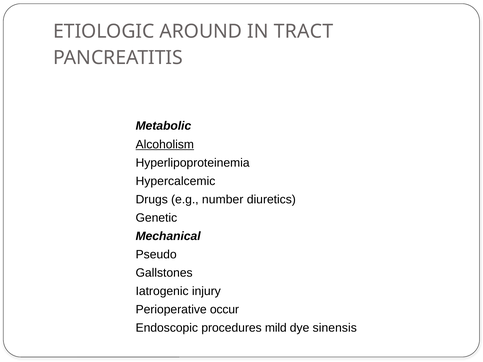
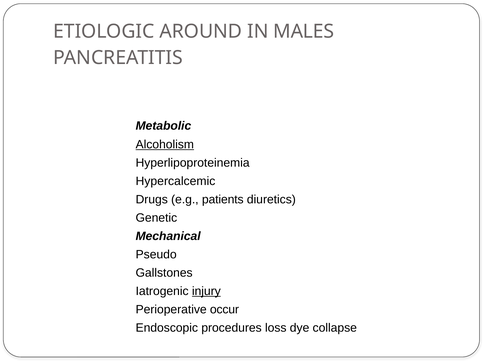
TRACT: TRACT -> MALES (304, 31)
number: number -> patients (223, 200)
injury underline: none -> present (206, 291)
mild: mild -> loss (276, 328)
sinensis: sinensis -> collapse (335, 328)
